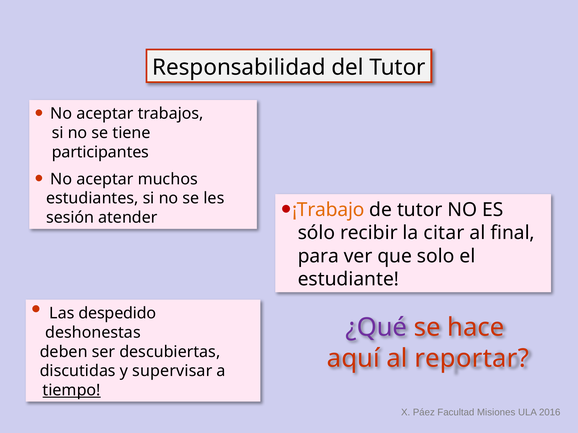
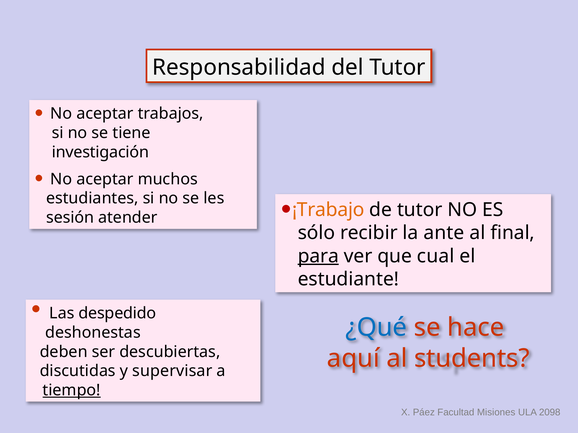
participantes: participantes -> investigación (100, 152)
citar: citar -> ante (444, 233)
para underline: none -> present (318, 256)
solo: solo -> cual (436, 256)
¿Qué colour: purple -> blue (376, 328)
reportar: reportar -> students (472, 359)
2016: 2016 -> 2098 (550, 413)
